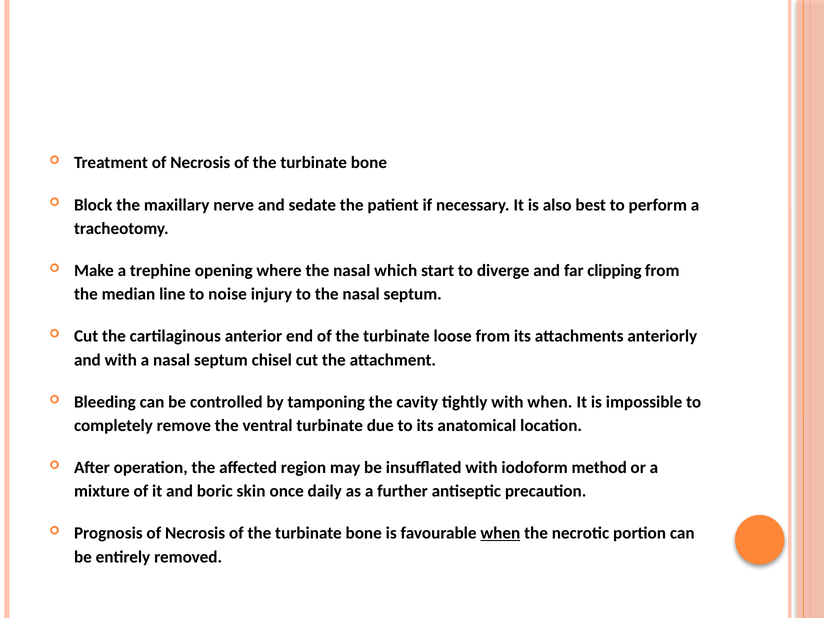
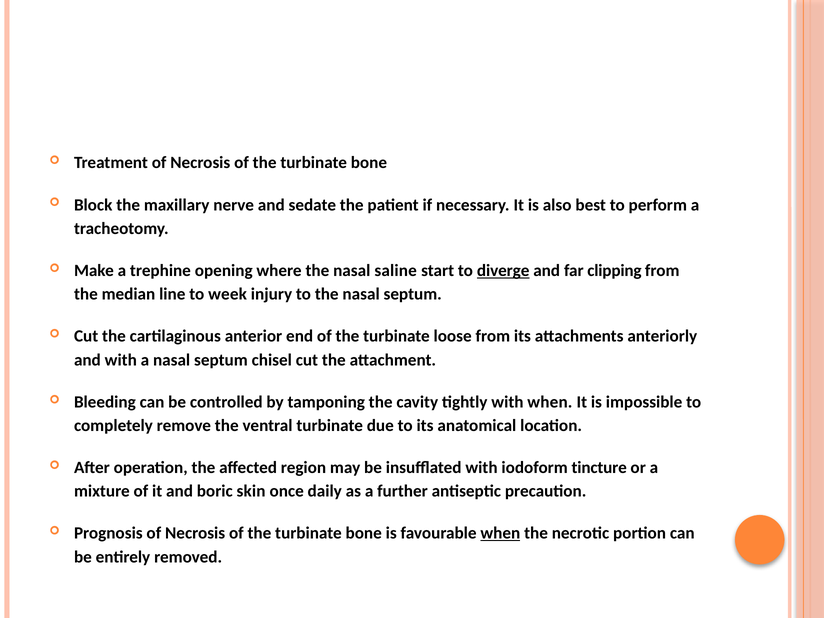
which: which -> saline (396, 271)
diverge underline: none -> present (503, 271)
noise: noise -> week (228, 294)
method: method -> tincture (599, 468)
